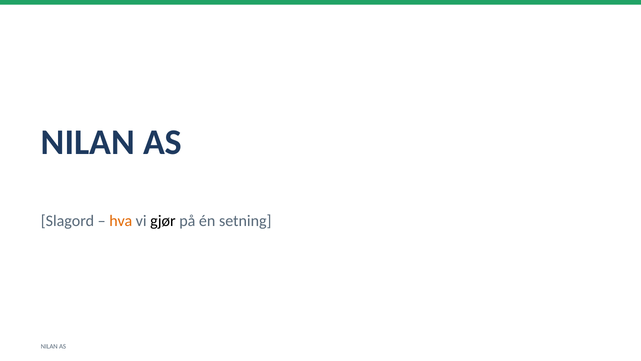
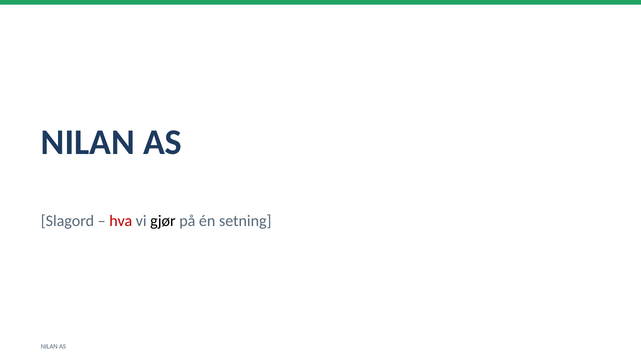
hva colour: orange -> red (121, 221)
